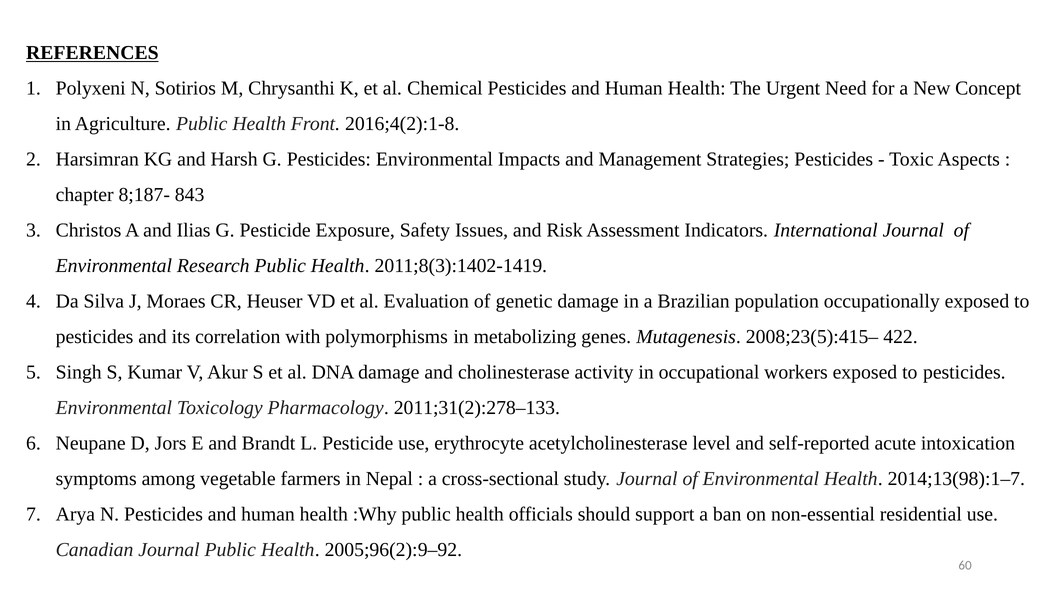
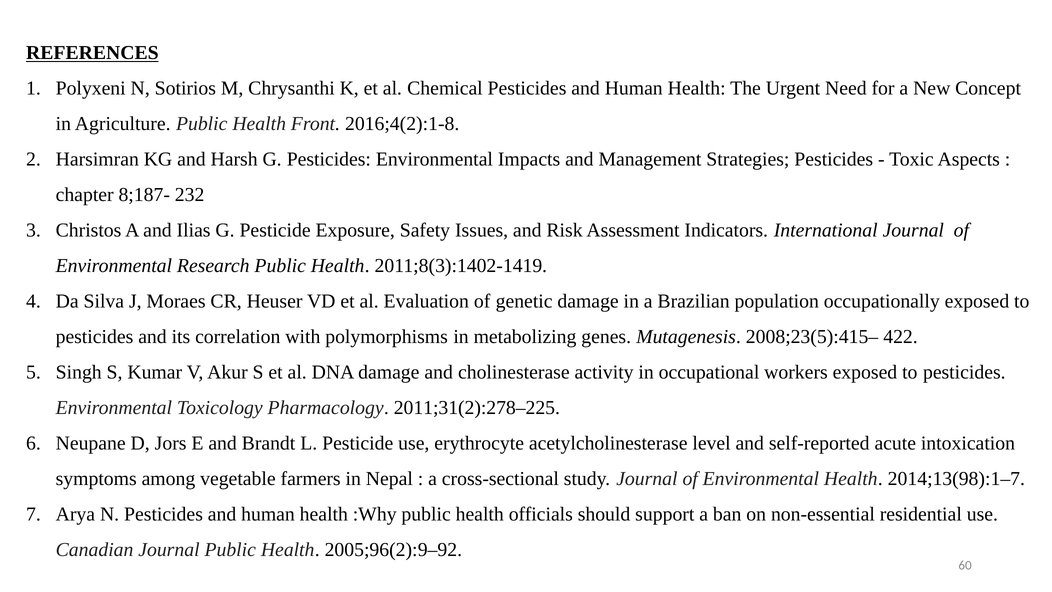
843: 843 -> 232 (190, 195)
2011;31(2):278–133: 2011;31(2):278–133 -> 2011;31(2):278–225 (477, 408)
